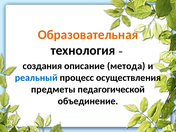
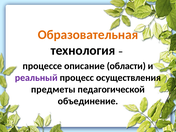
создания: создания -> процессе (42, 66)
метода: метода -> области (126, 66)
реальный colour: blue -> purple (36, 78)
